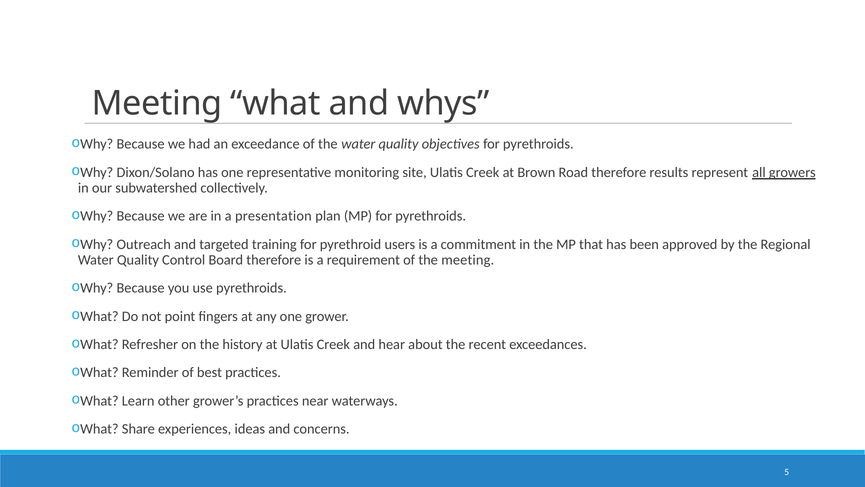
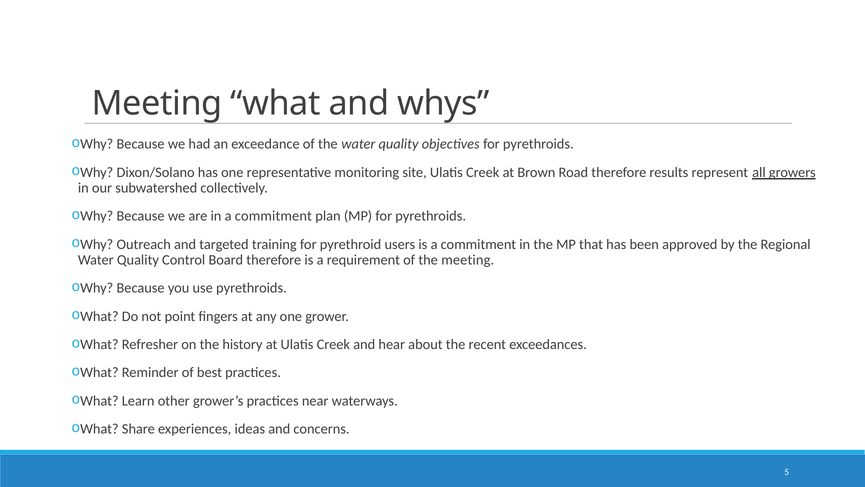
in a presentation: presentation -> commitment (273, 216)
